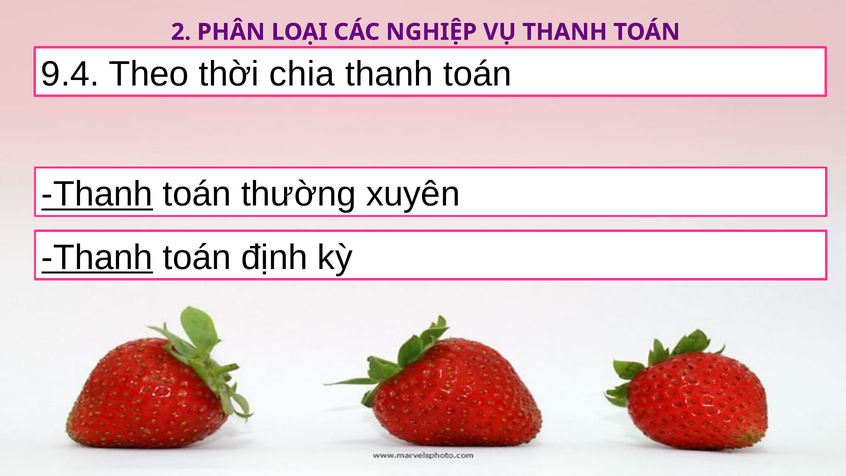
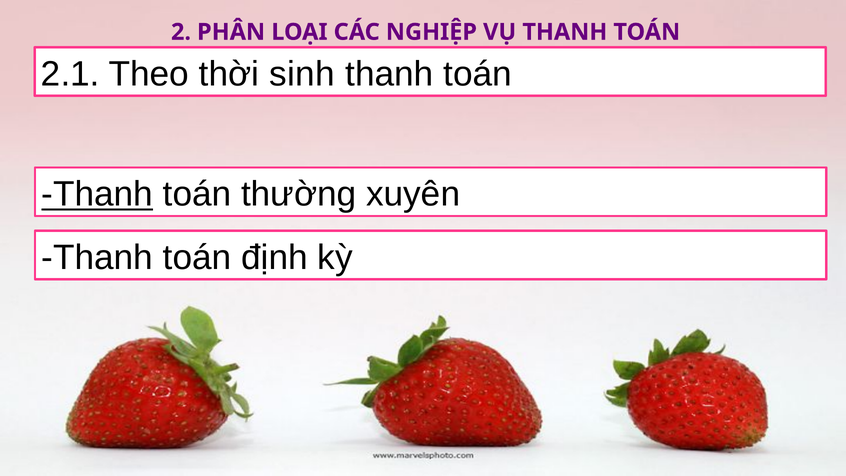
9.4: 9.4 -> 2.1 (70, 74)
chia: chia -> sinh (302, 74)
Thanh underline: present -> none (97, 257)
